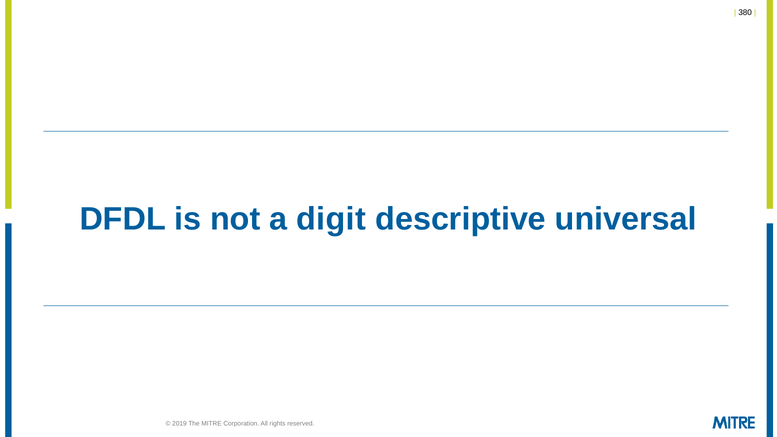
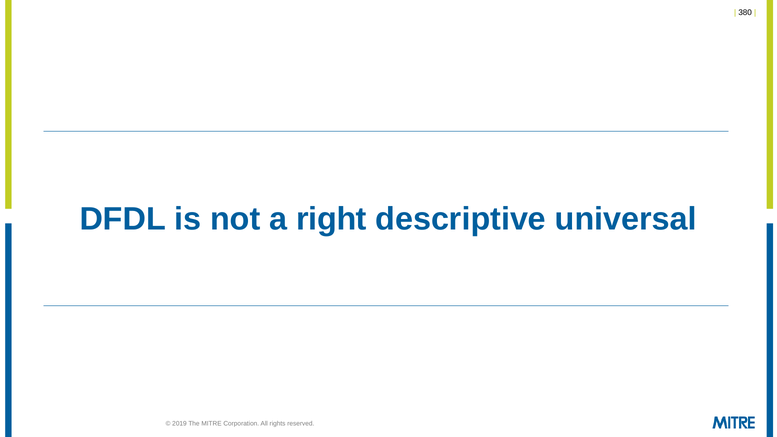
digit: digit -> right (331, 219)
